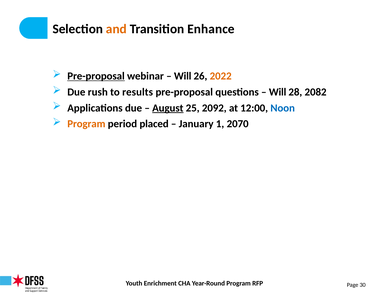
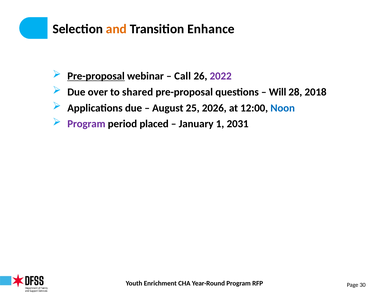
Will: Will -> Call (183, 76)
2022 colour: orange -> purple (221, 76)
rush: rush -> over (98, 92)
results: results -> shared (138, 92)
2082: 2082 -> 2018 (316, 92)
August underline: present -> none (168, 108)
2092: 2092 -> 2026 (214, 108)
Program colour: orange -> purple (86, 124)
2070: 2070 -> 2031 (238, 124)
